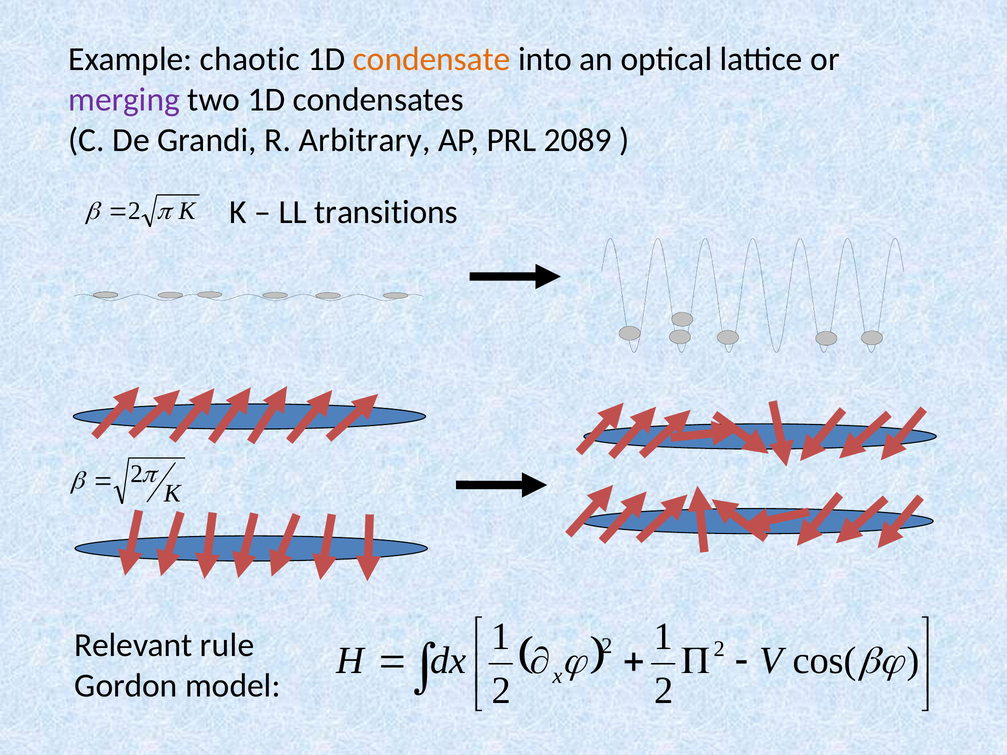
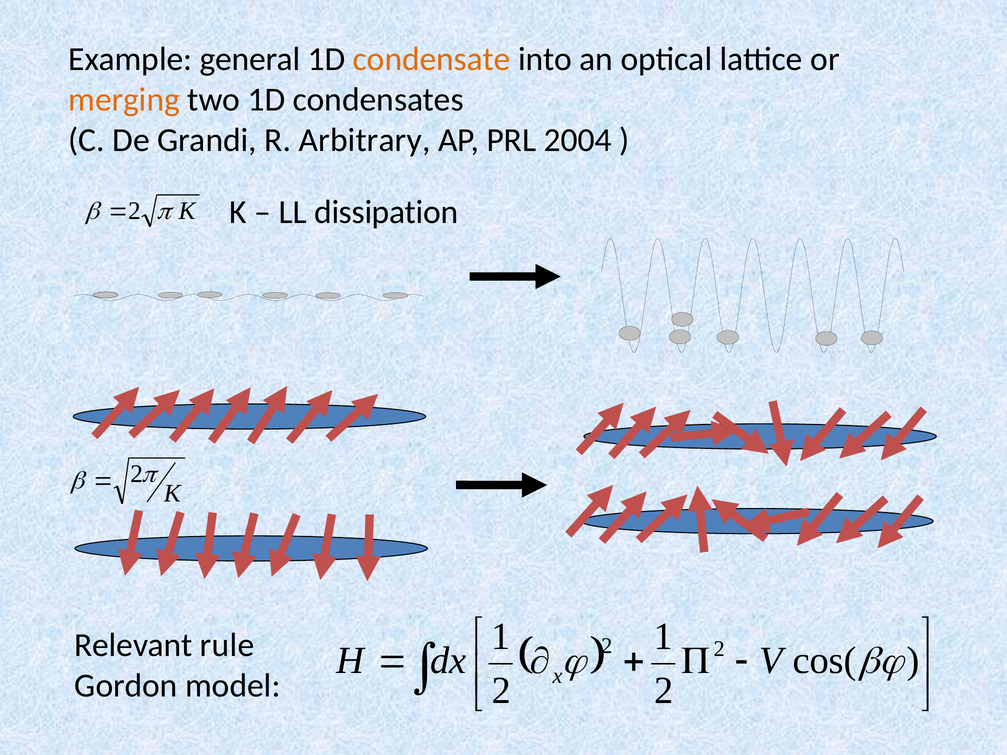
chaotic: chaotic -> general (250, 59)
merging colour: purple -> orange (124, 100)
2089: 2089 -> 2004 (578, 140)
transitions: transitions -> dissipation (386, 212)
